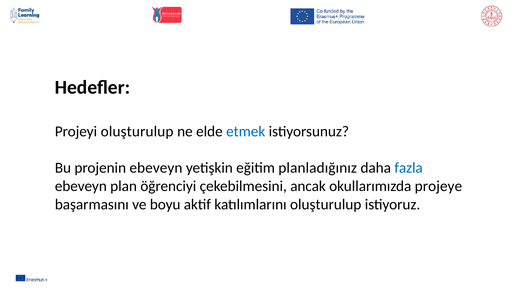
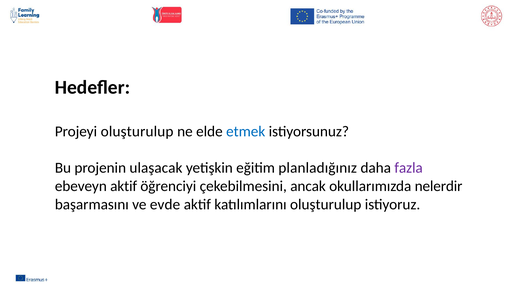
projenin ebeveyn: ebeveyn -> ulaşacak (156, 168)
fazla colour: blue -> purple (409, 168)
ebeveyn plan: plan -> aktif (124, 186)
projeye: projeye -> nelerdir (439, 186)
boyu: boyu -> evde (165, 204)
